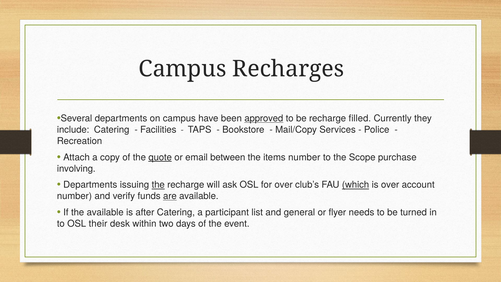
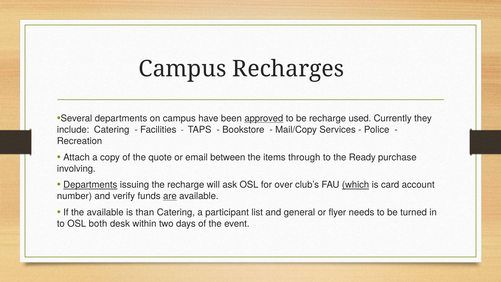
filled: filled -> used (360, 118)
quote underline: present -> none (160, 157)
items number: number -> through (304, 157)
Scope: Scope -> Ready (362, 157)
Departments underline: none -> present (90, 185)
the underline: present -> none (158, 185)
is over: over -> card (390, 185)
after: after -> than (145, 212)
their: their -> both (98, 224)
